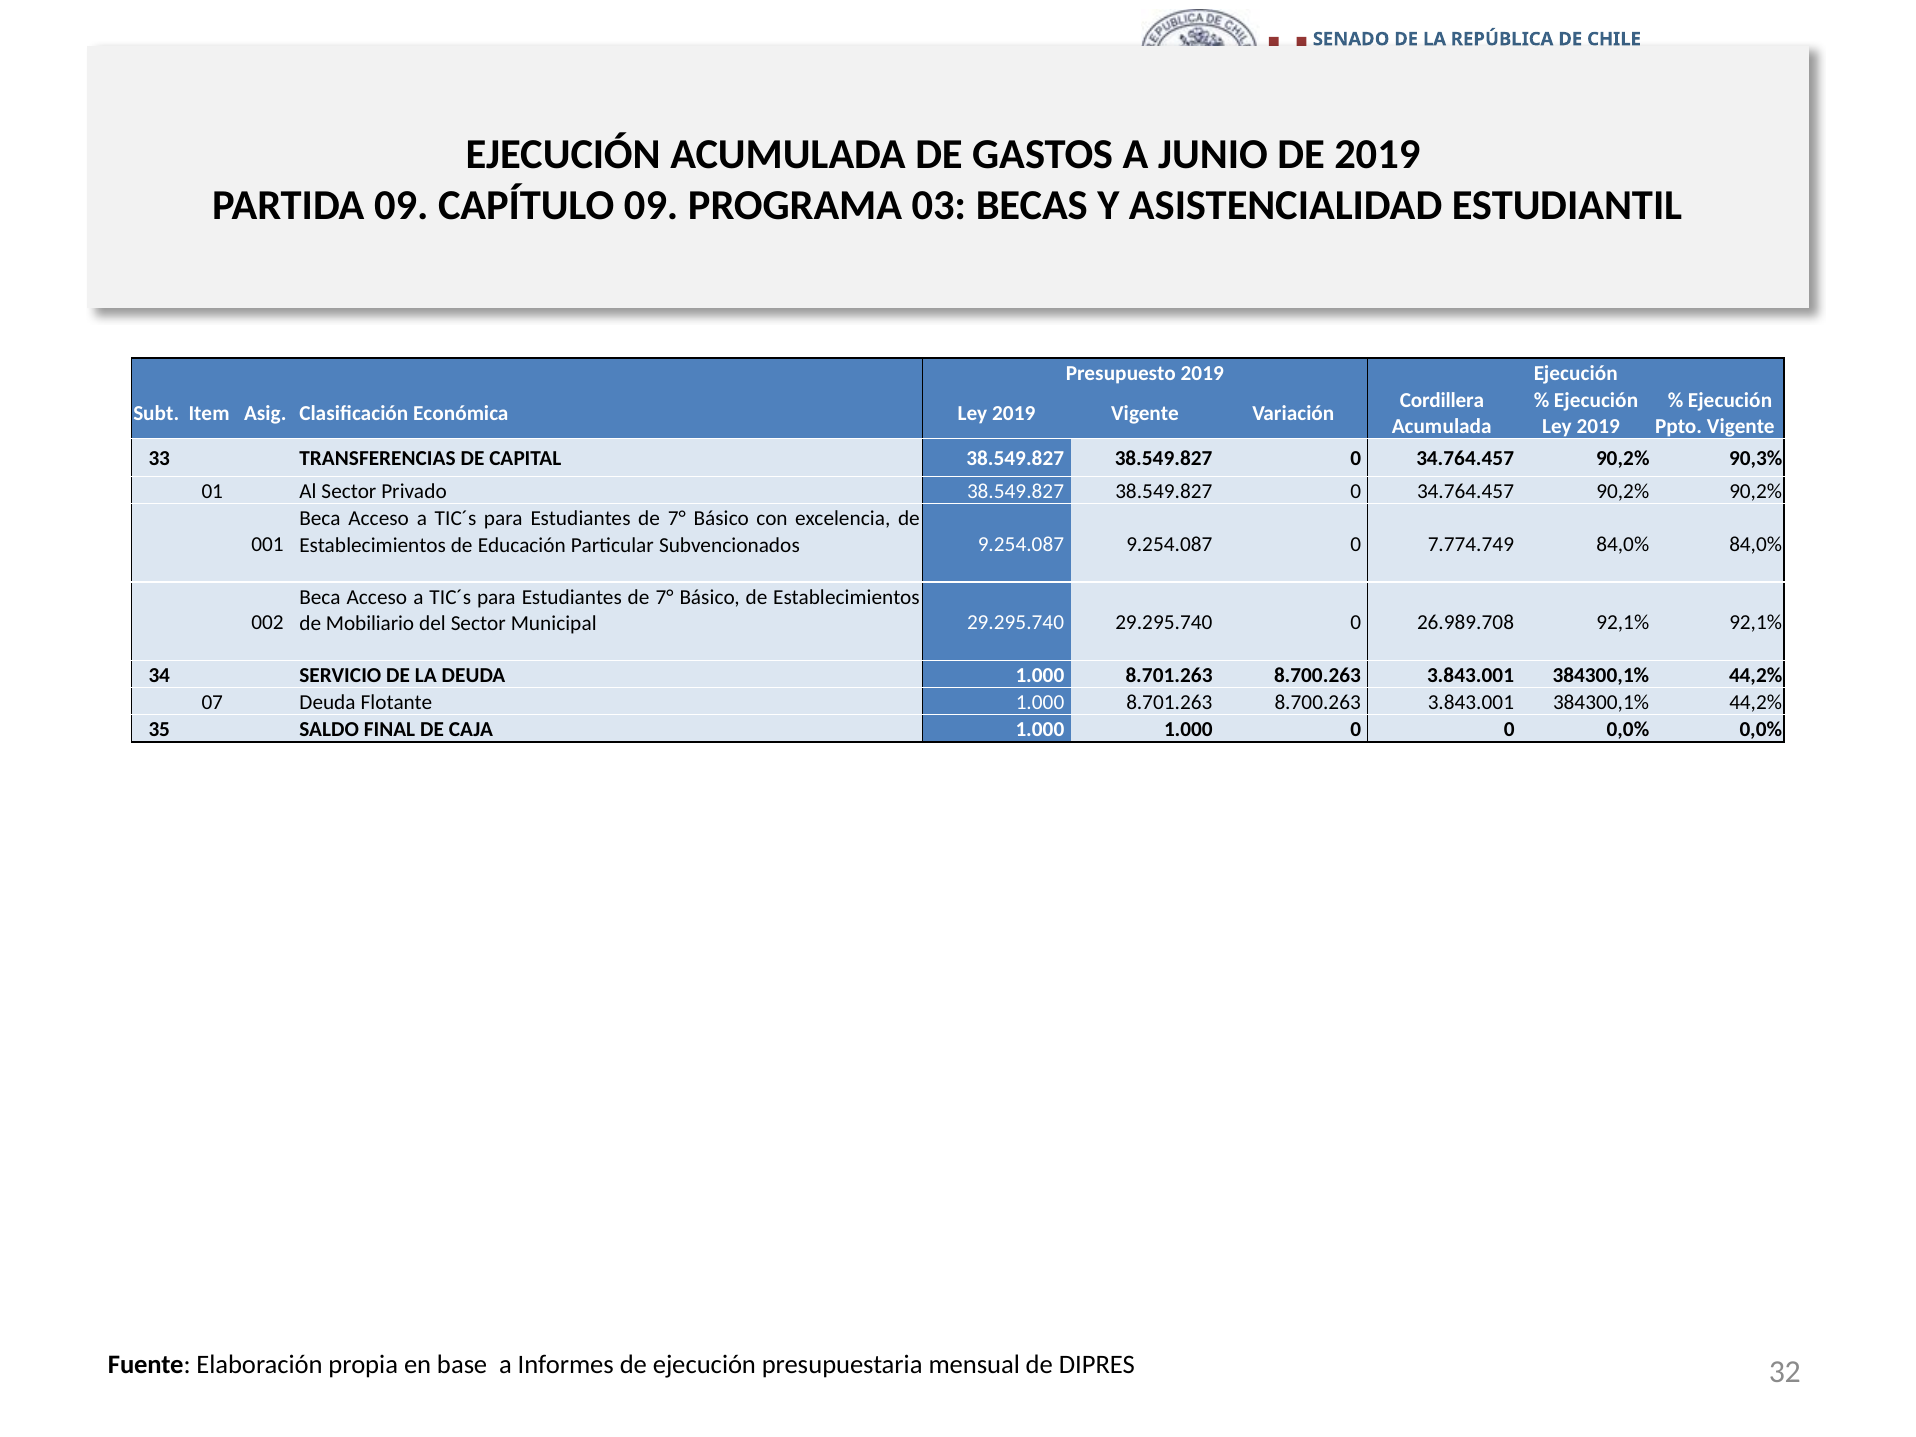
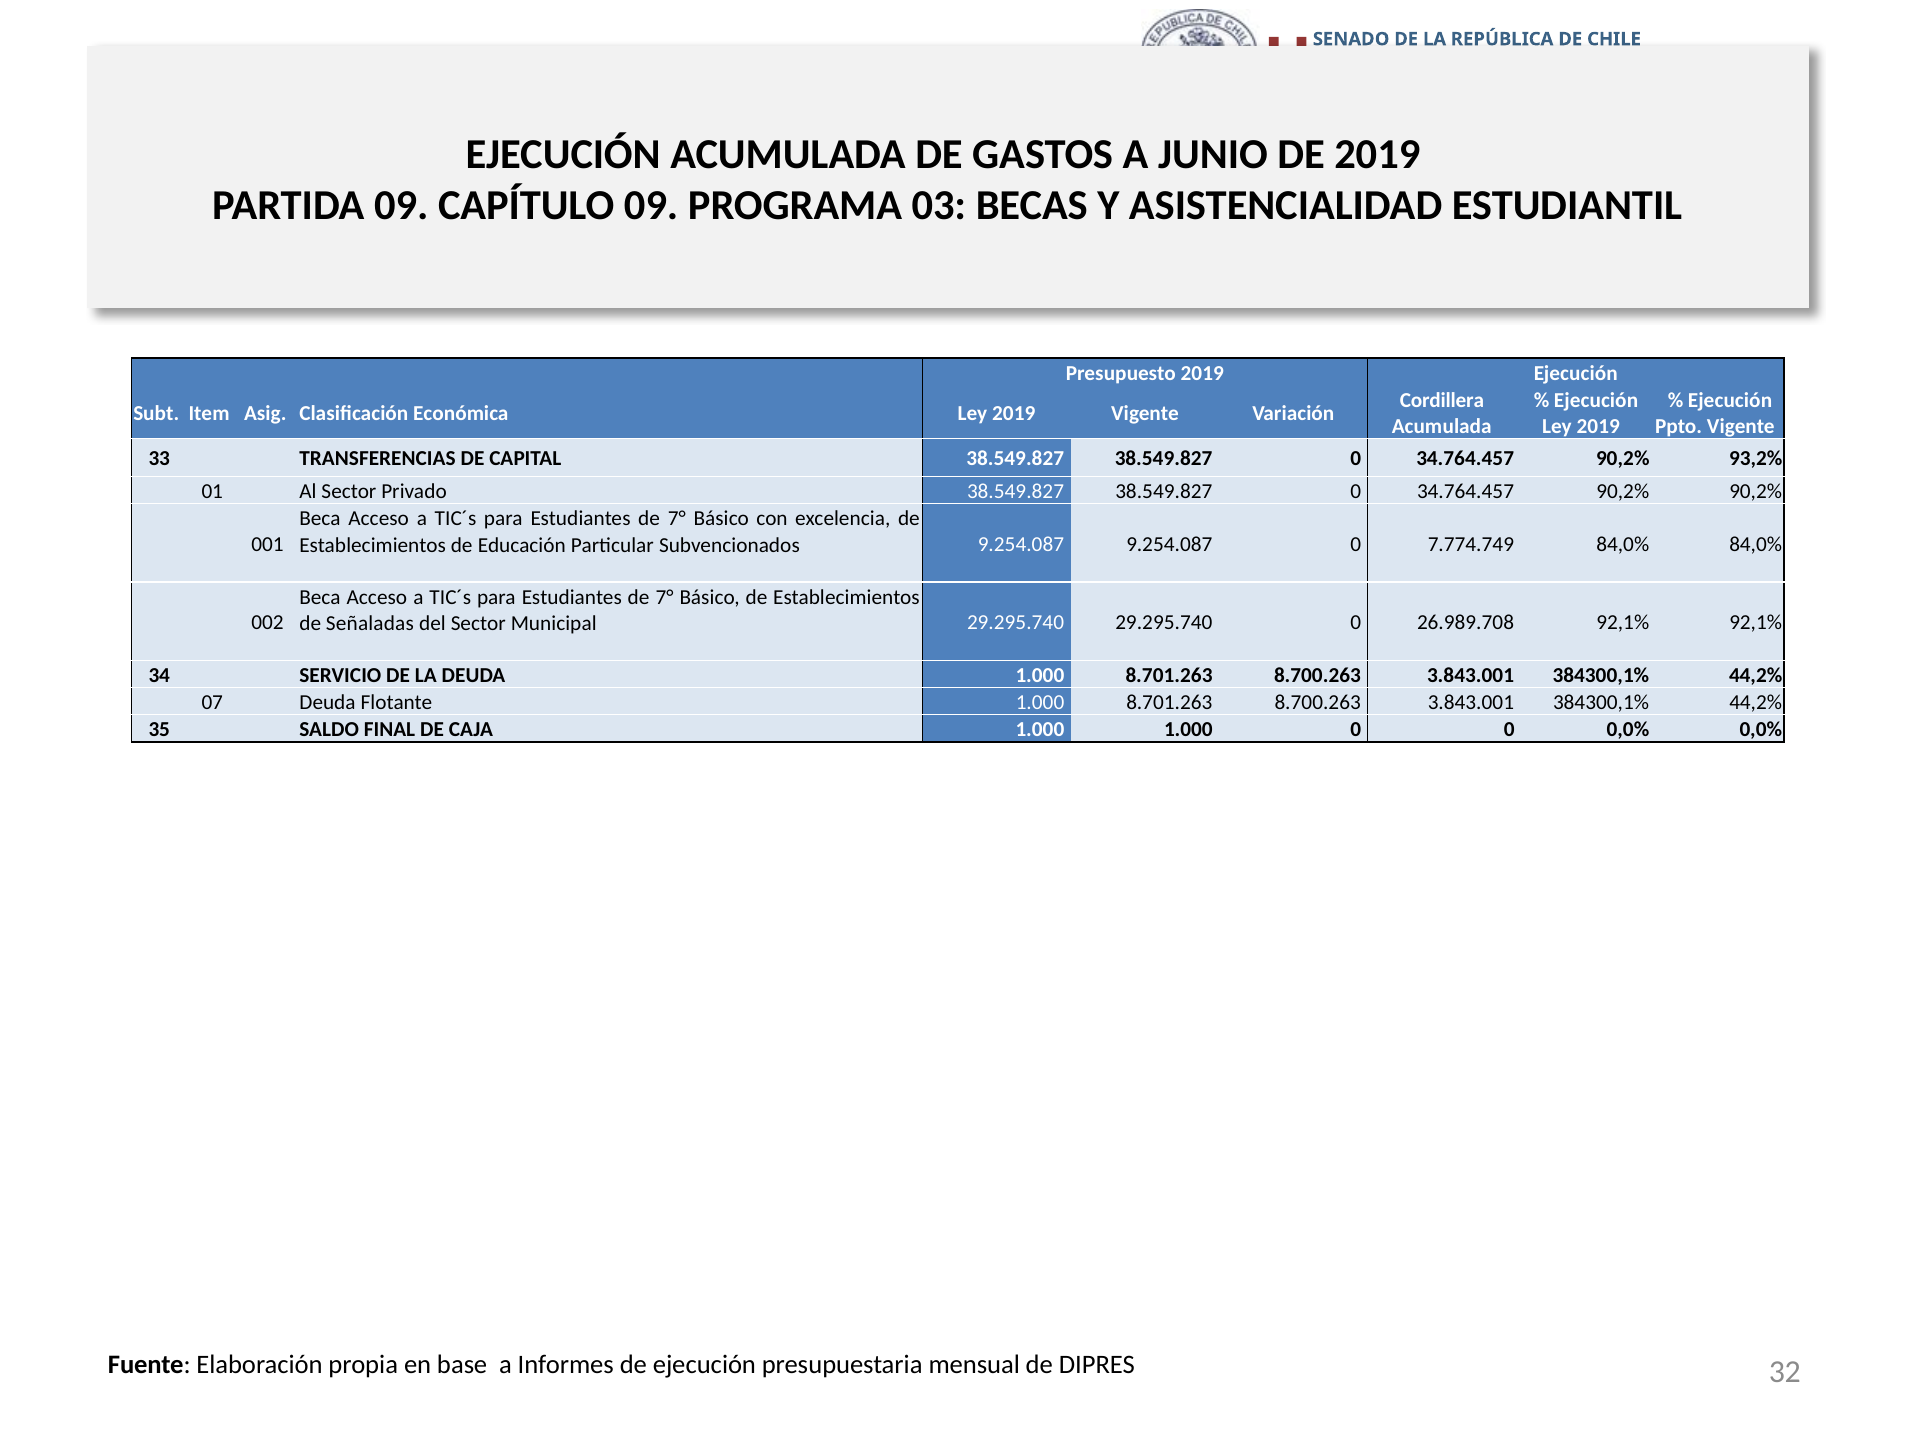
90,3%: 90,3% -> 93,2% (1756, 459)
Mobiliario: Mobiliario -> Señaladas (370, 623)
